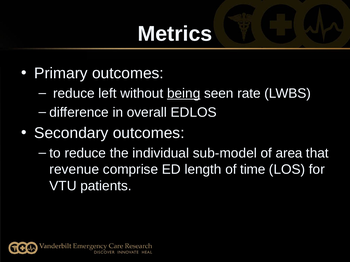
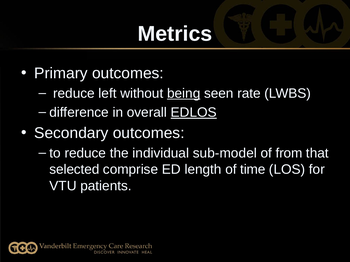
EDLOS underline: none -> present (194, 113)
area: area -> from (289, 153)
revenue: revenue -> selected (74, 170)
